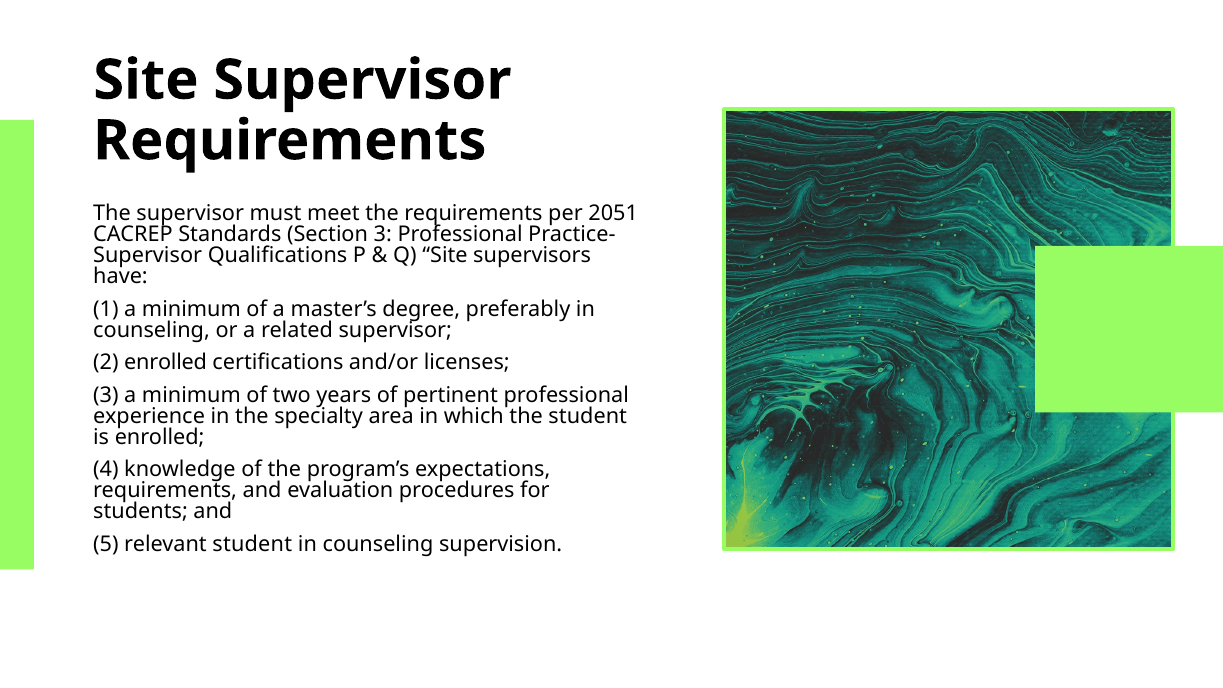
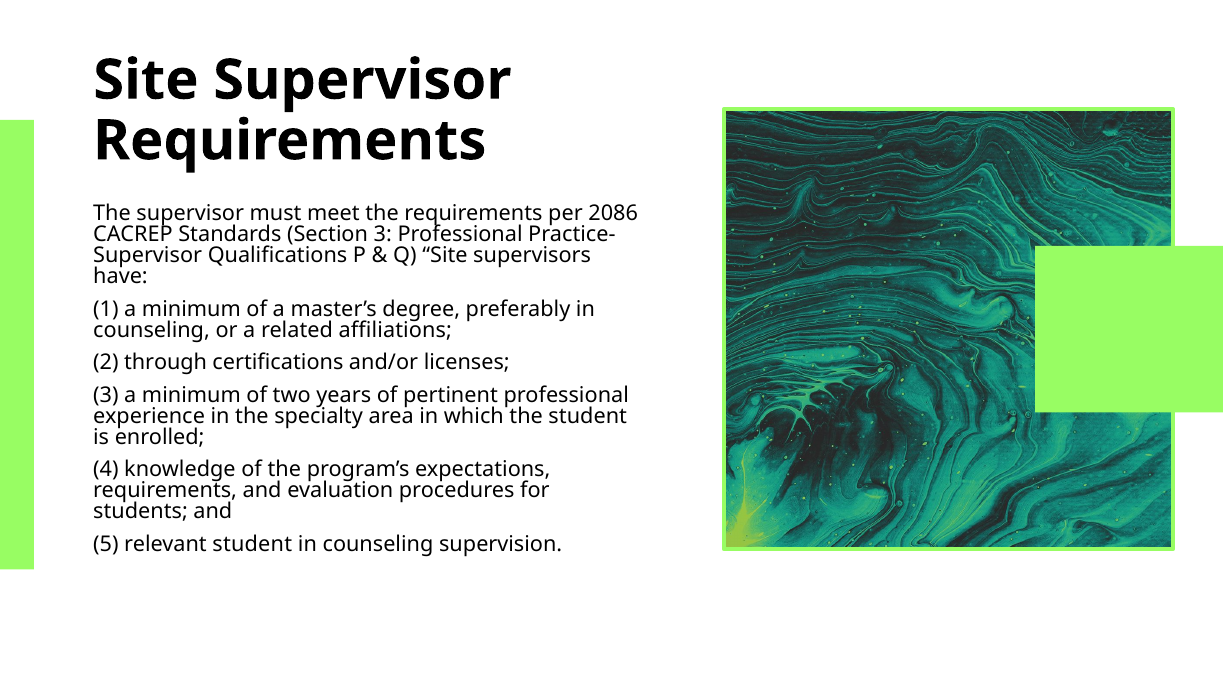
2051: 2051 -> 2086 (613, 213)
related supervisor: supervisor -> affiliations (395, 330)
2 enrolled: enrolled -> through (166, 362)
